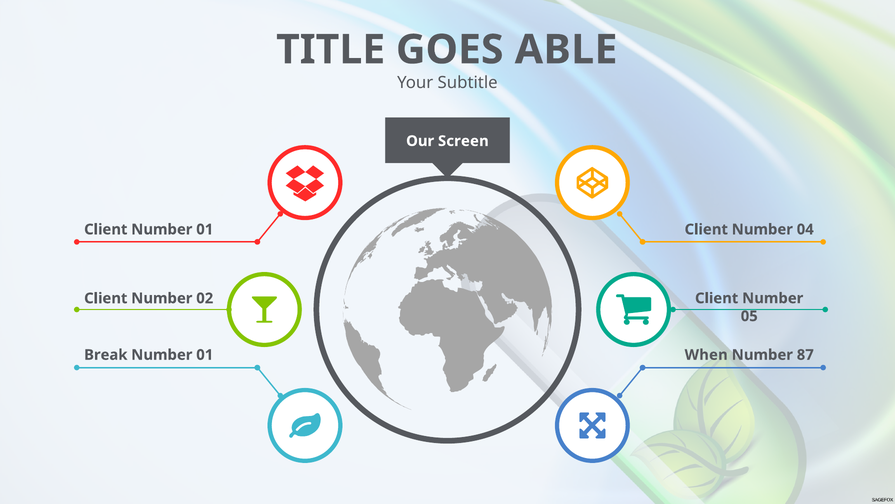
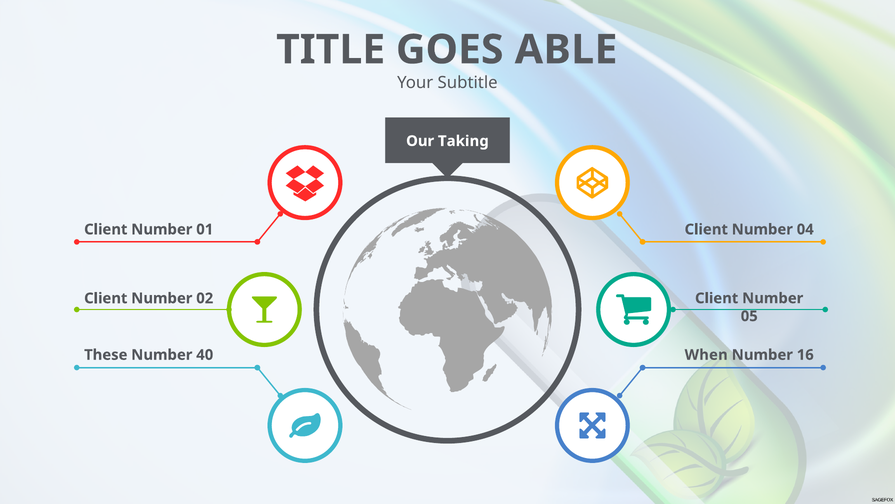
Screen: Screen -> Taking (463, 141)
Break: Break -> These (106, 355)
01: 01 -> 40 (205, 355)
87: 87 -> 16 (805, 355)
